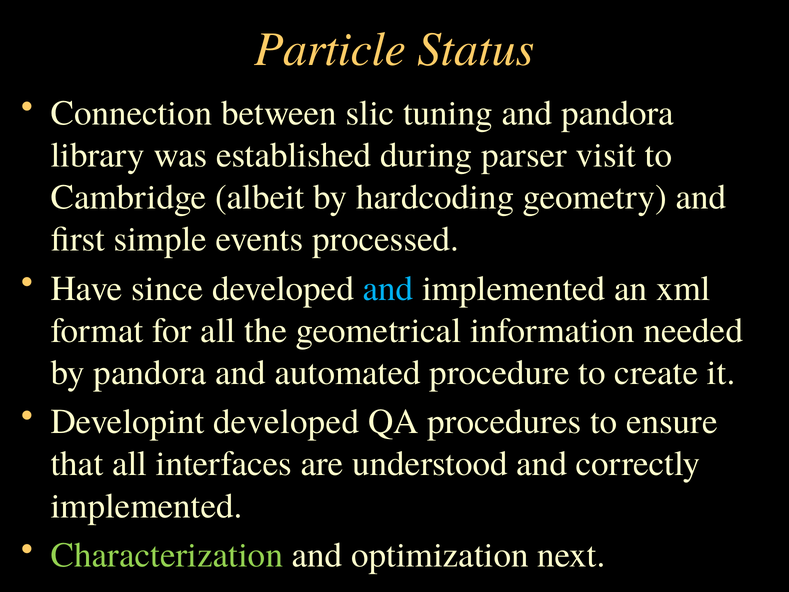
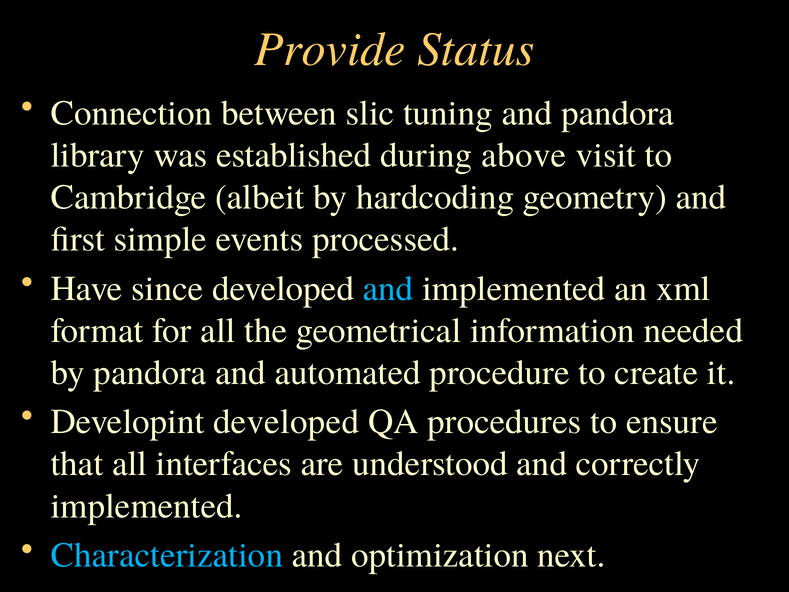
Particle: Particle -> Provide (330, 49)
parser: parser -> above (524, 155)
Characterization colour: light green -> light blue (167, 555)
